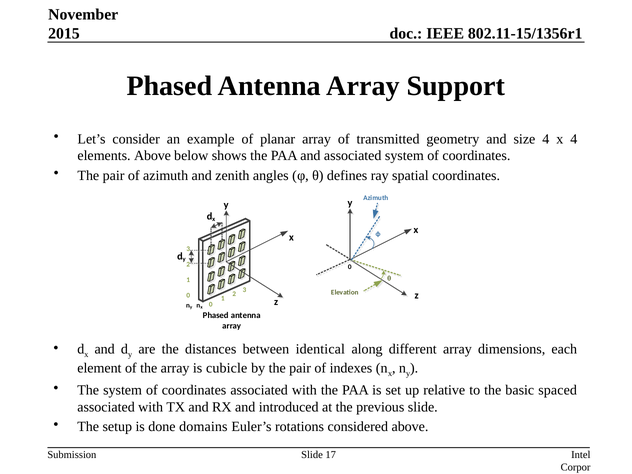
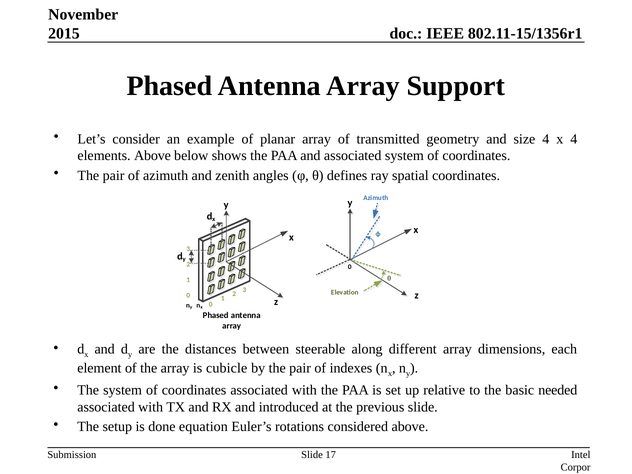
identical: identical -> steerable (320, 349)
spaced: spaced -> needed (558, 390)
domains: domains -> equation (203, 427)
